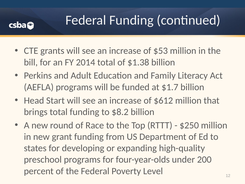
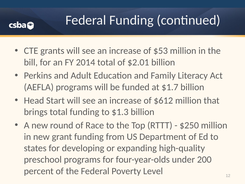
$1.38: $1.38 -> $2.01 (138, 62)
$8.2: $8.2 -> $1.3 (120, 112)
